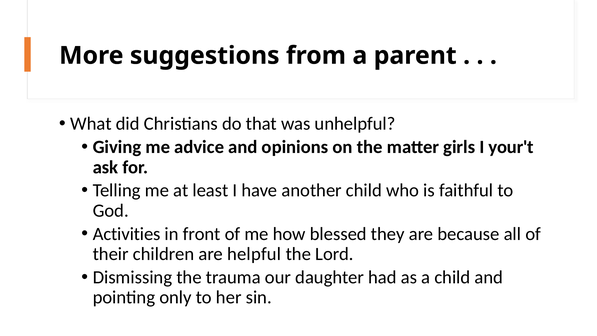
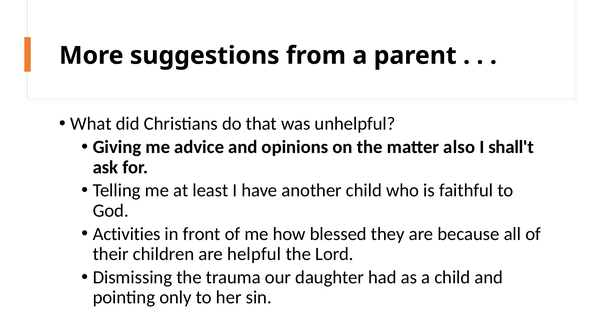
girls: girls -> also (459, 147)
your't: your't -> shall't (511, 147)
